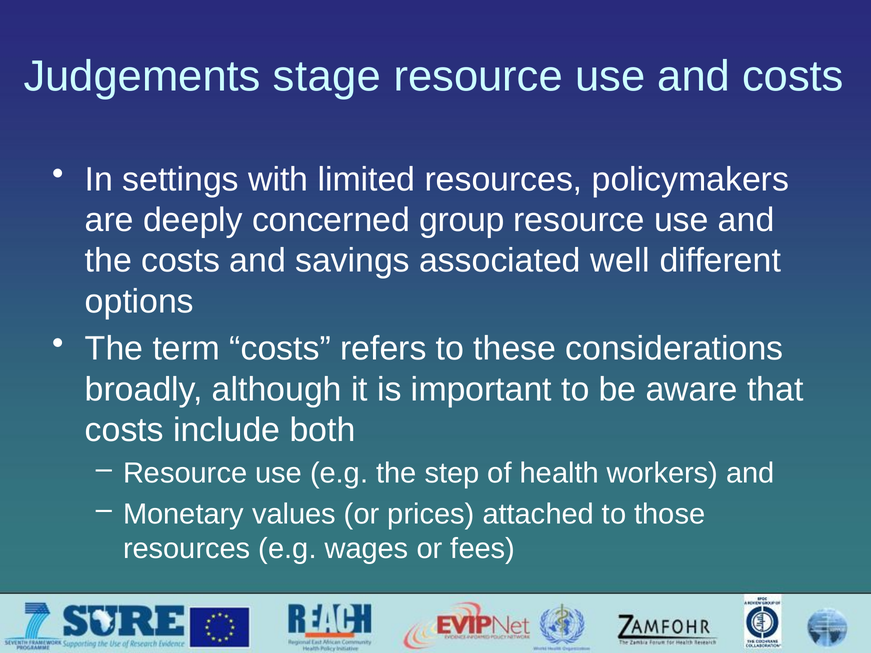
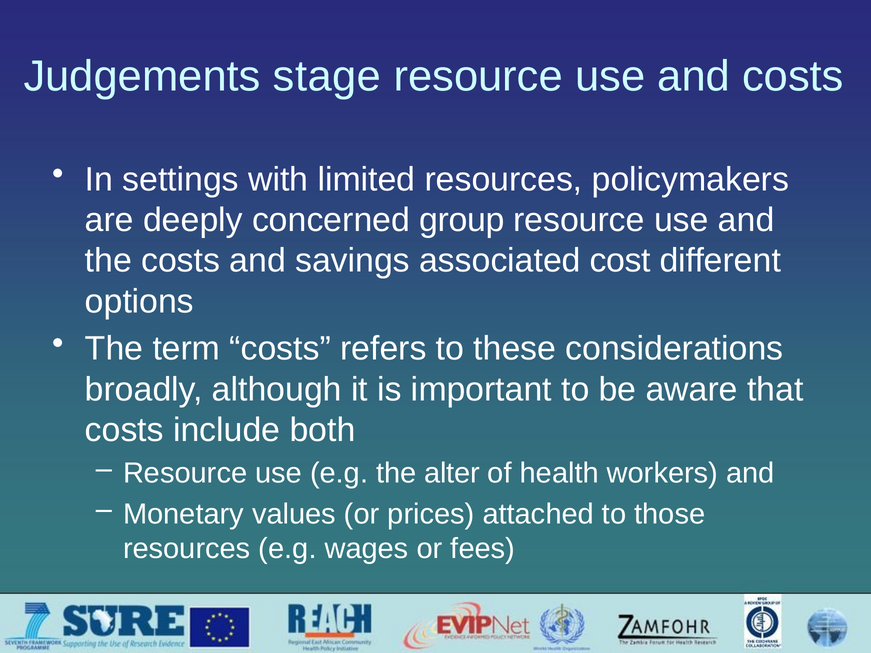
well: well -> cost (620, 261)
step: step -> alter (452, 474)
